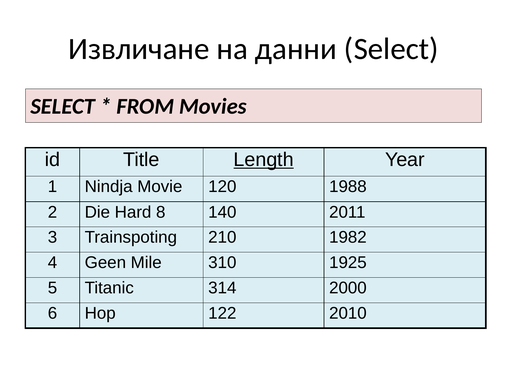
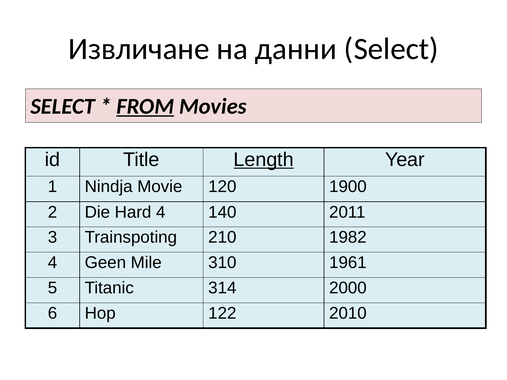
FROM underline: none -> present (145, 106)
1988: 1988 -> 1900 (348, 187)
Hard 8: 8 -> 4 (161, 212)
1925: 1925 -> 1961 (348, 263)
